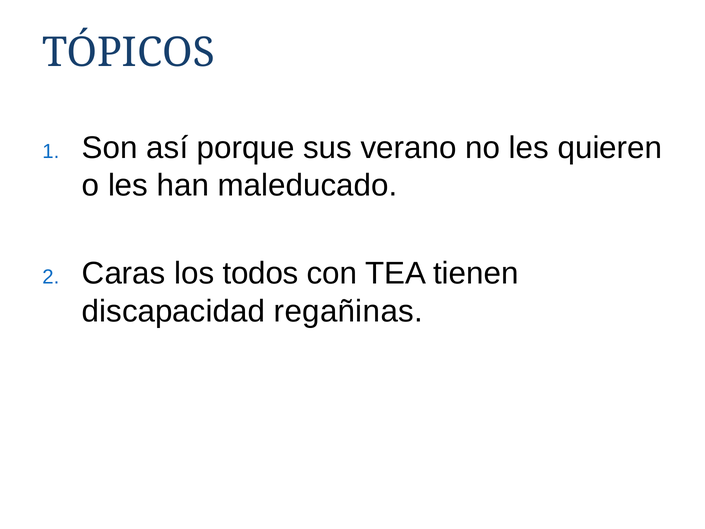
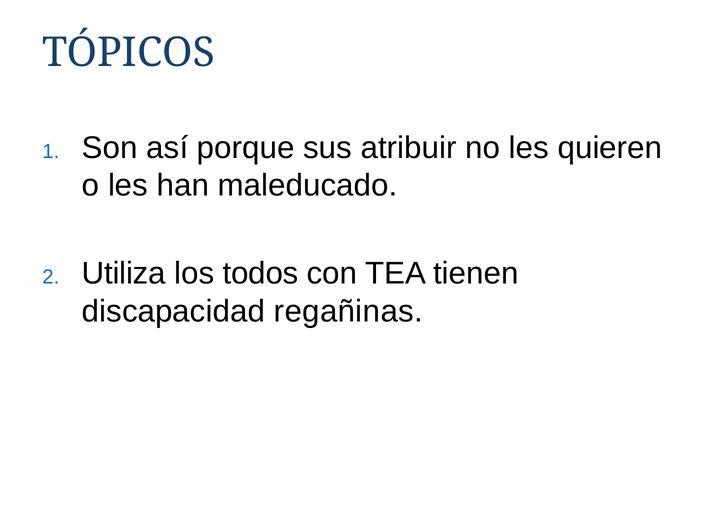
verano: verano -> atribuir (409, 148)
Caras: Caras -> Utiliza (124, 273)
